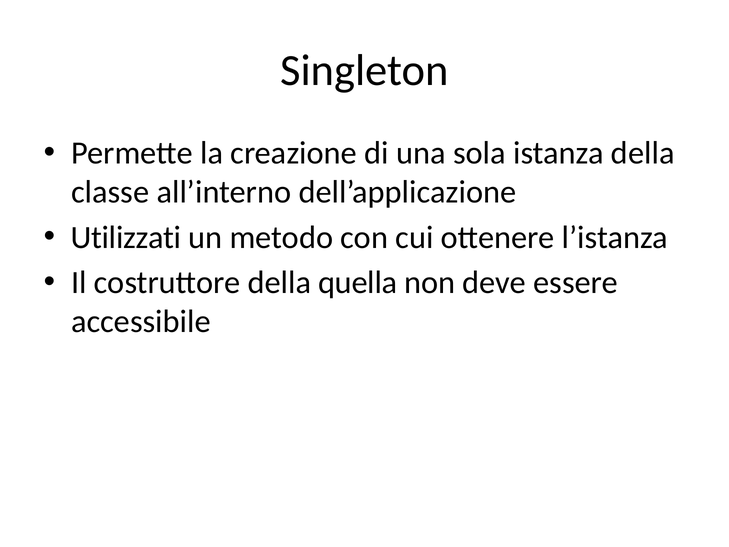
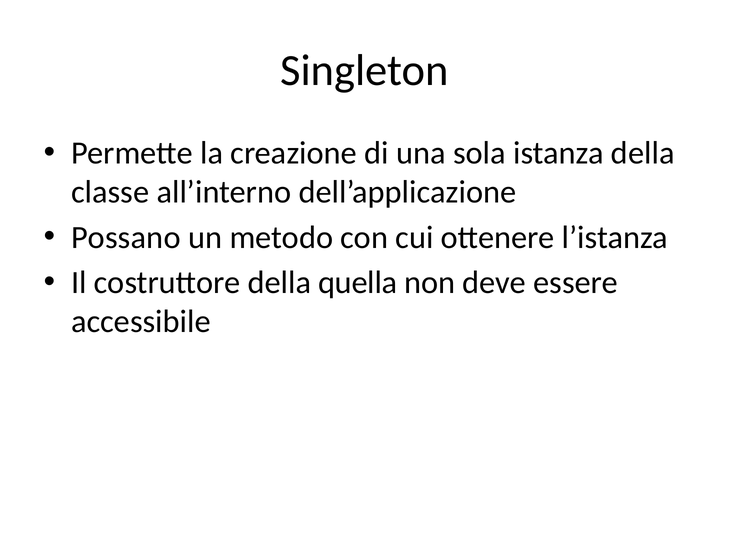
Utilizzati: Utilizzati -> Possano (126, 237)
